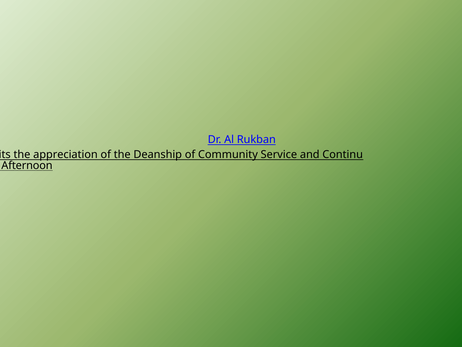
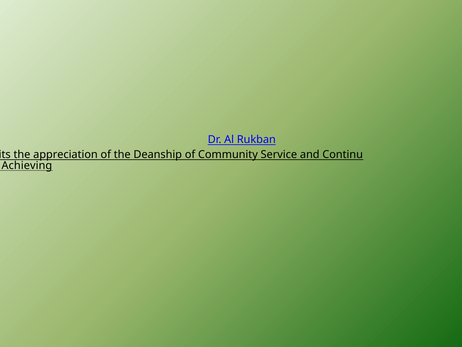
Afternoon: Afternoon -> Achieving (27, 165)
